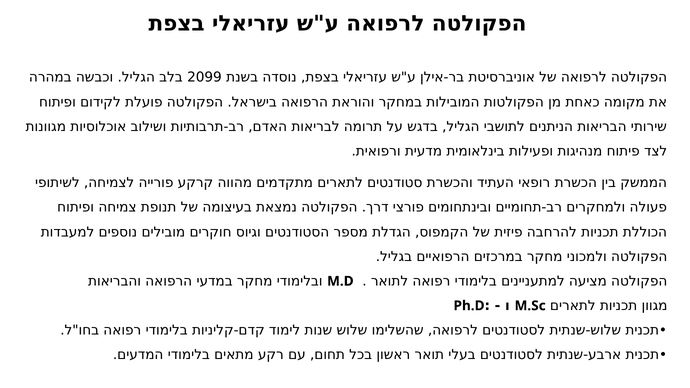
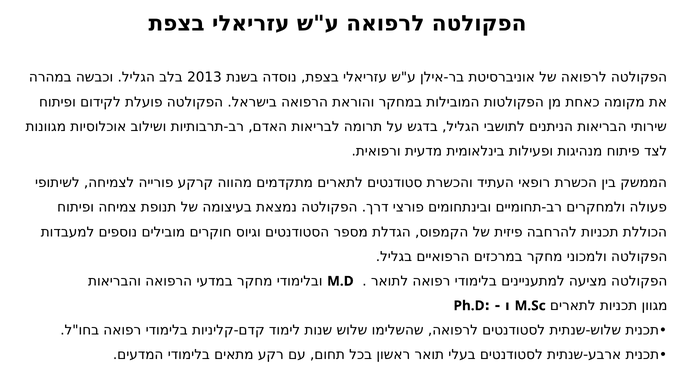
2099: 2099 -> 2013 (204, 77)
